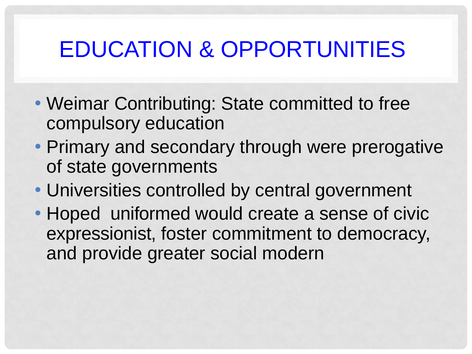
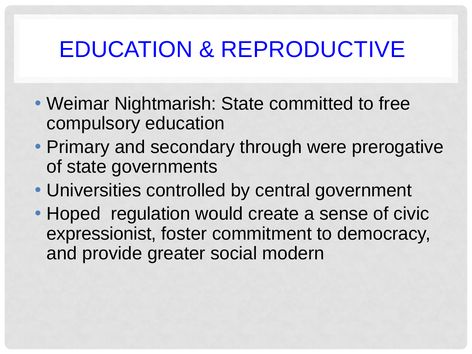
OPPORTUNITIES: OPPORTUNITIES -> REPRODUCTIVE (313, 49)
Contributing: Contributing -> Nightmarish (165, 104)
uniformed: uniformed -> regulation (150, 214)
